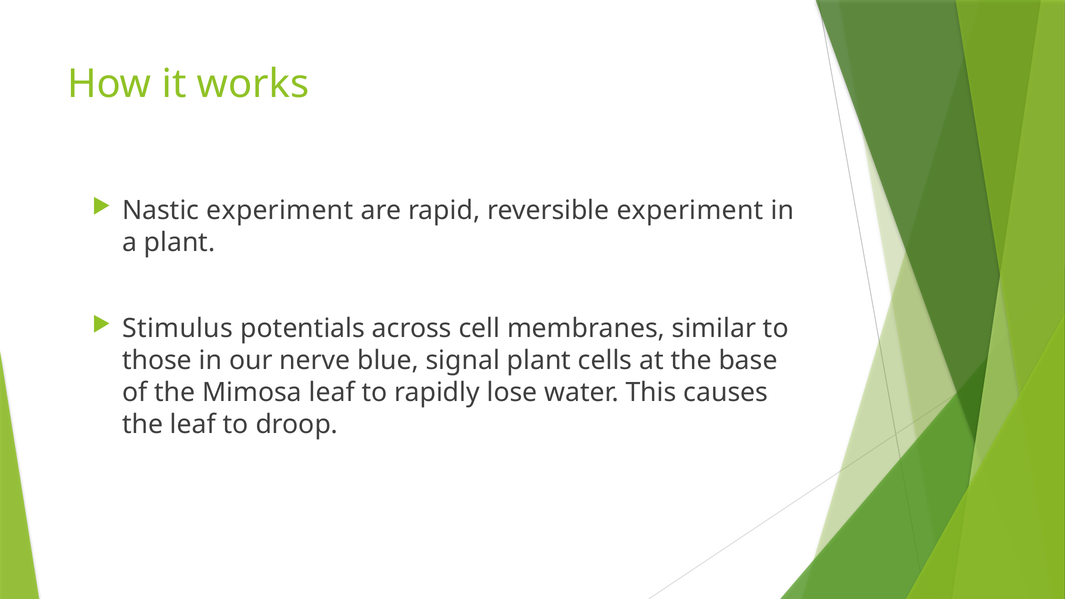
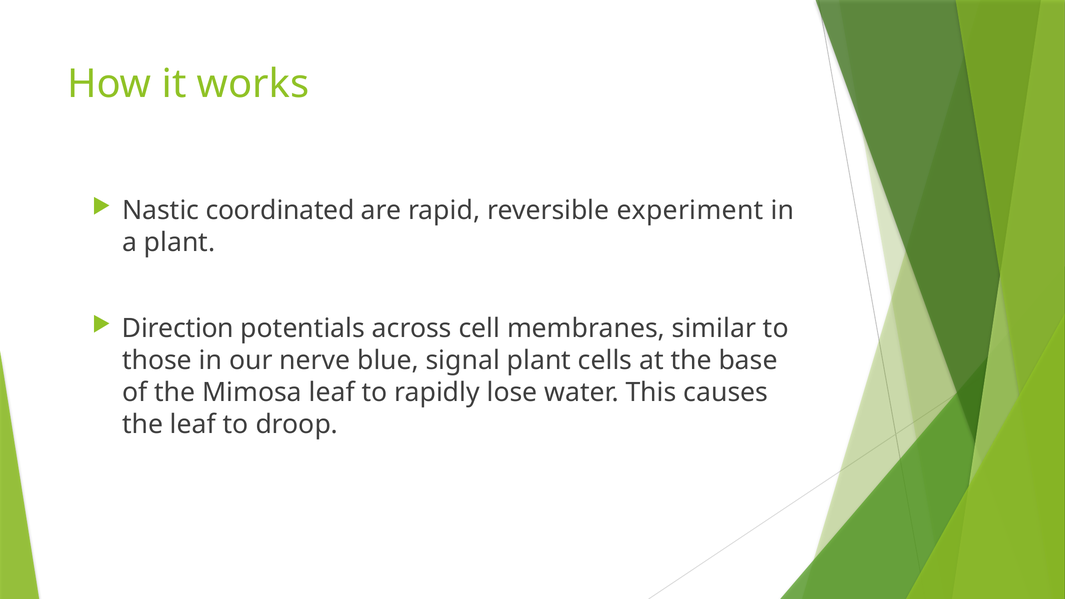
Nastic experiment: experiment -> coordinated (280, 211)
Stimulus: Stimulus -> Direction (178, 329)
